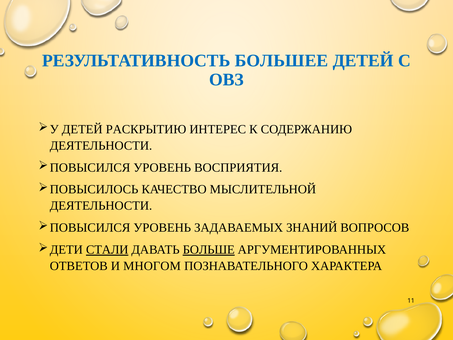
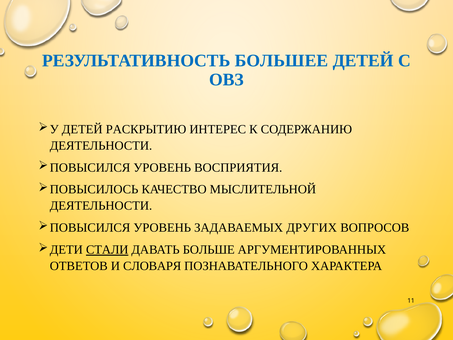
ЗНАНИЙ: ЗНАНИЙ -> ДРУГИХ (312, 228)
БОЛЬШЕ underline: present -> none (209, 250)
МНОГОМ: МНОГОМ -> СЛОВАРЯ (152, 266)
